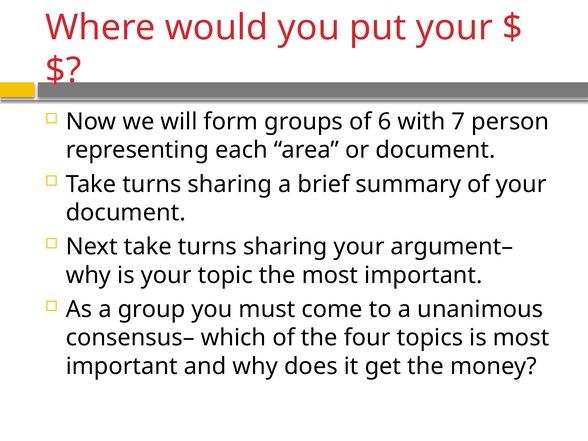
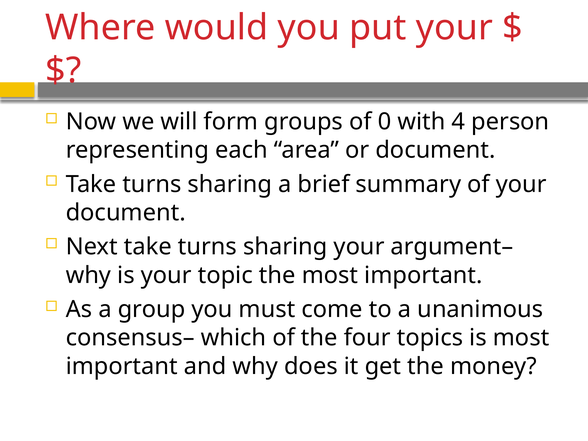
6: 6 -> 0 (385, 122)
7: 7 -> 4 (458, 122)
